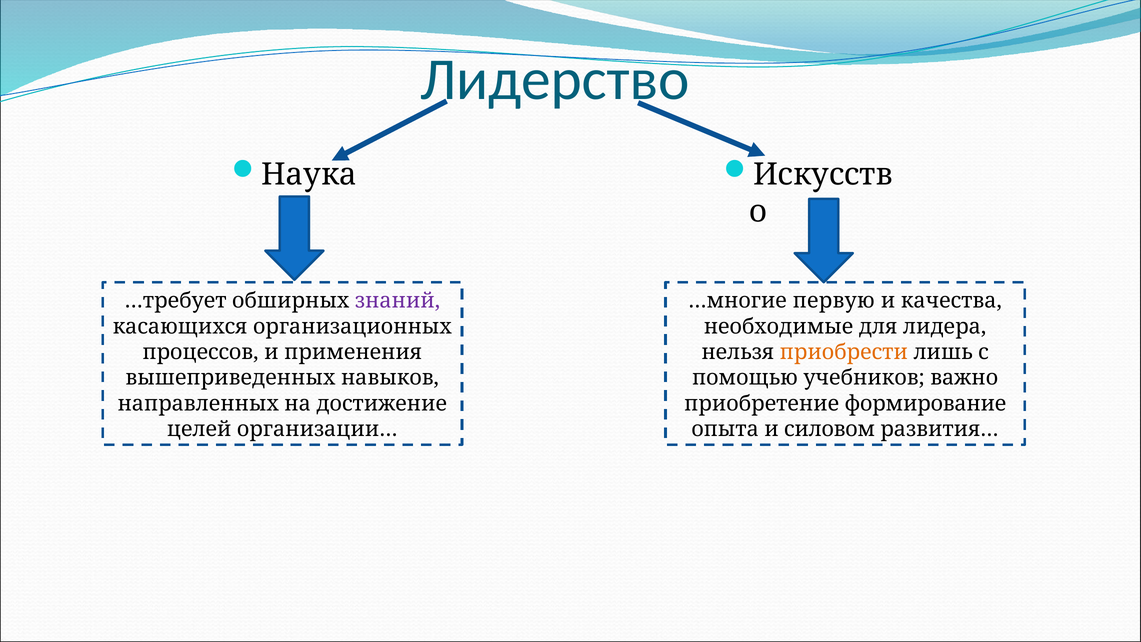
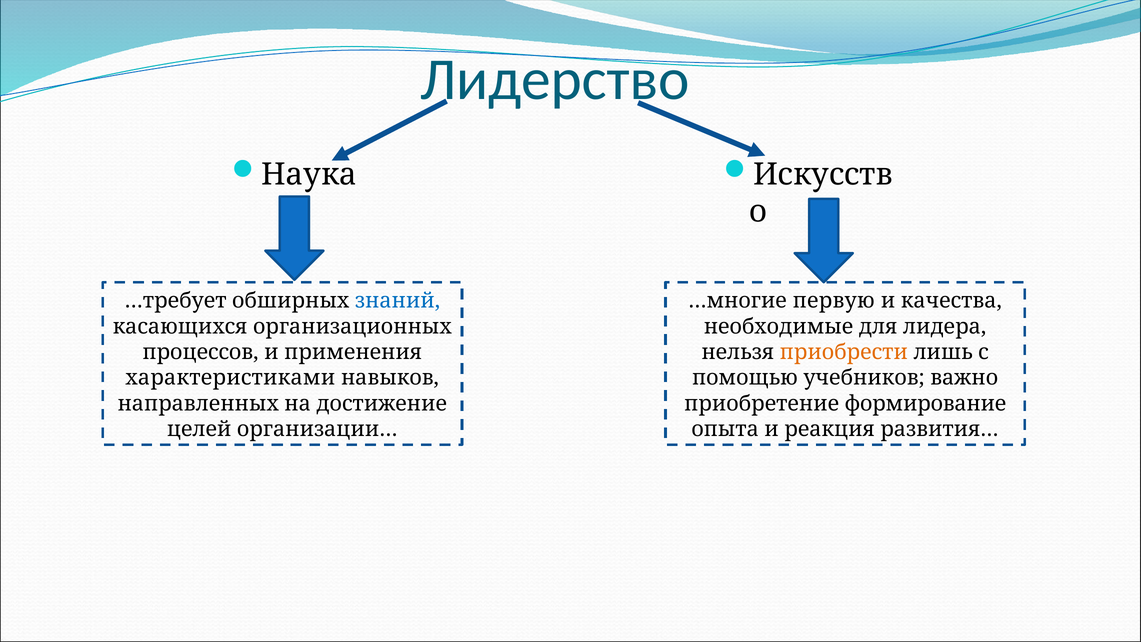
знаний colour: purple -> blue (398, 301)
вышеприведенных: вышеприведенных -> характеристиками (230, 378)
силовом: силовом -> реакция (830, 429)
